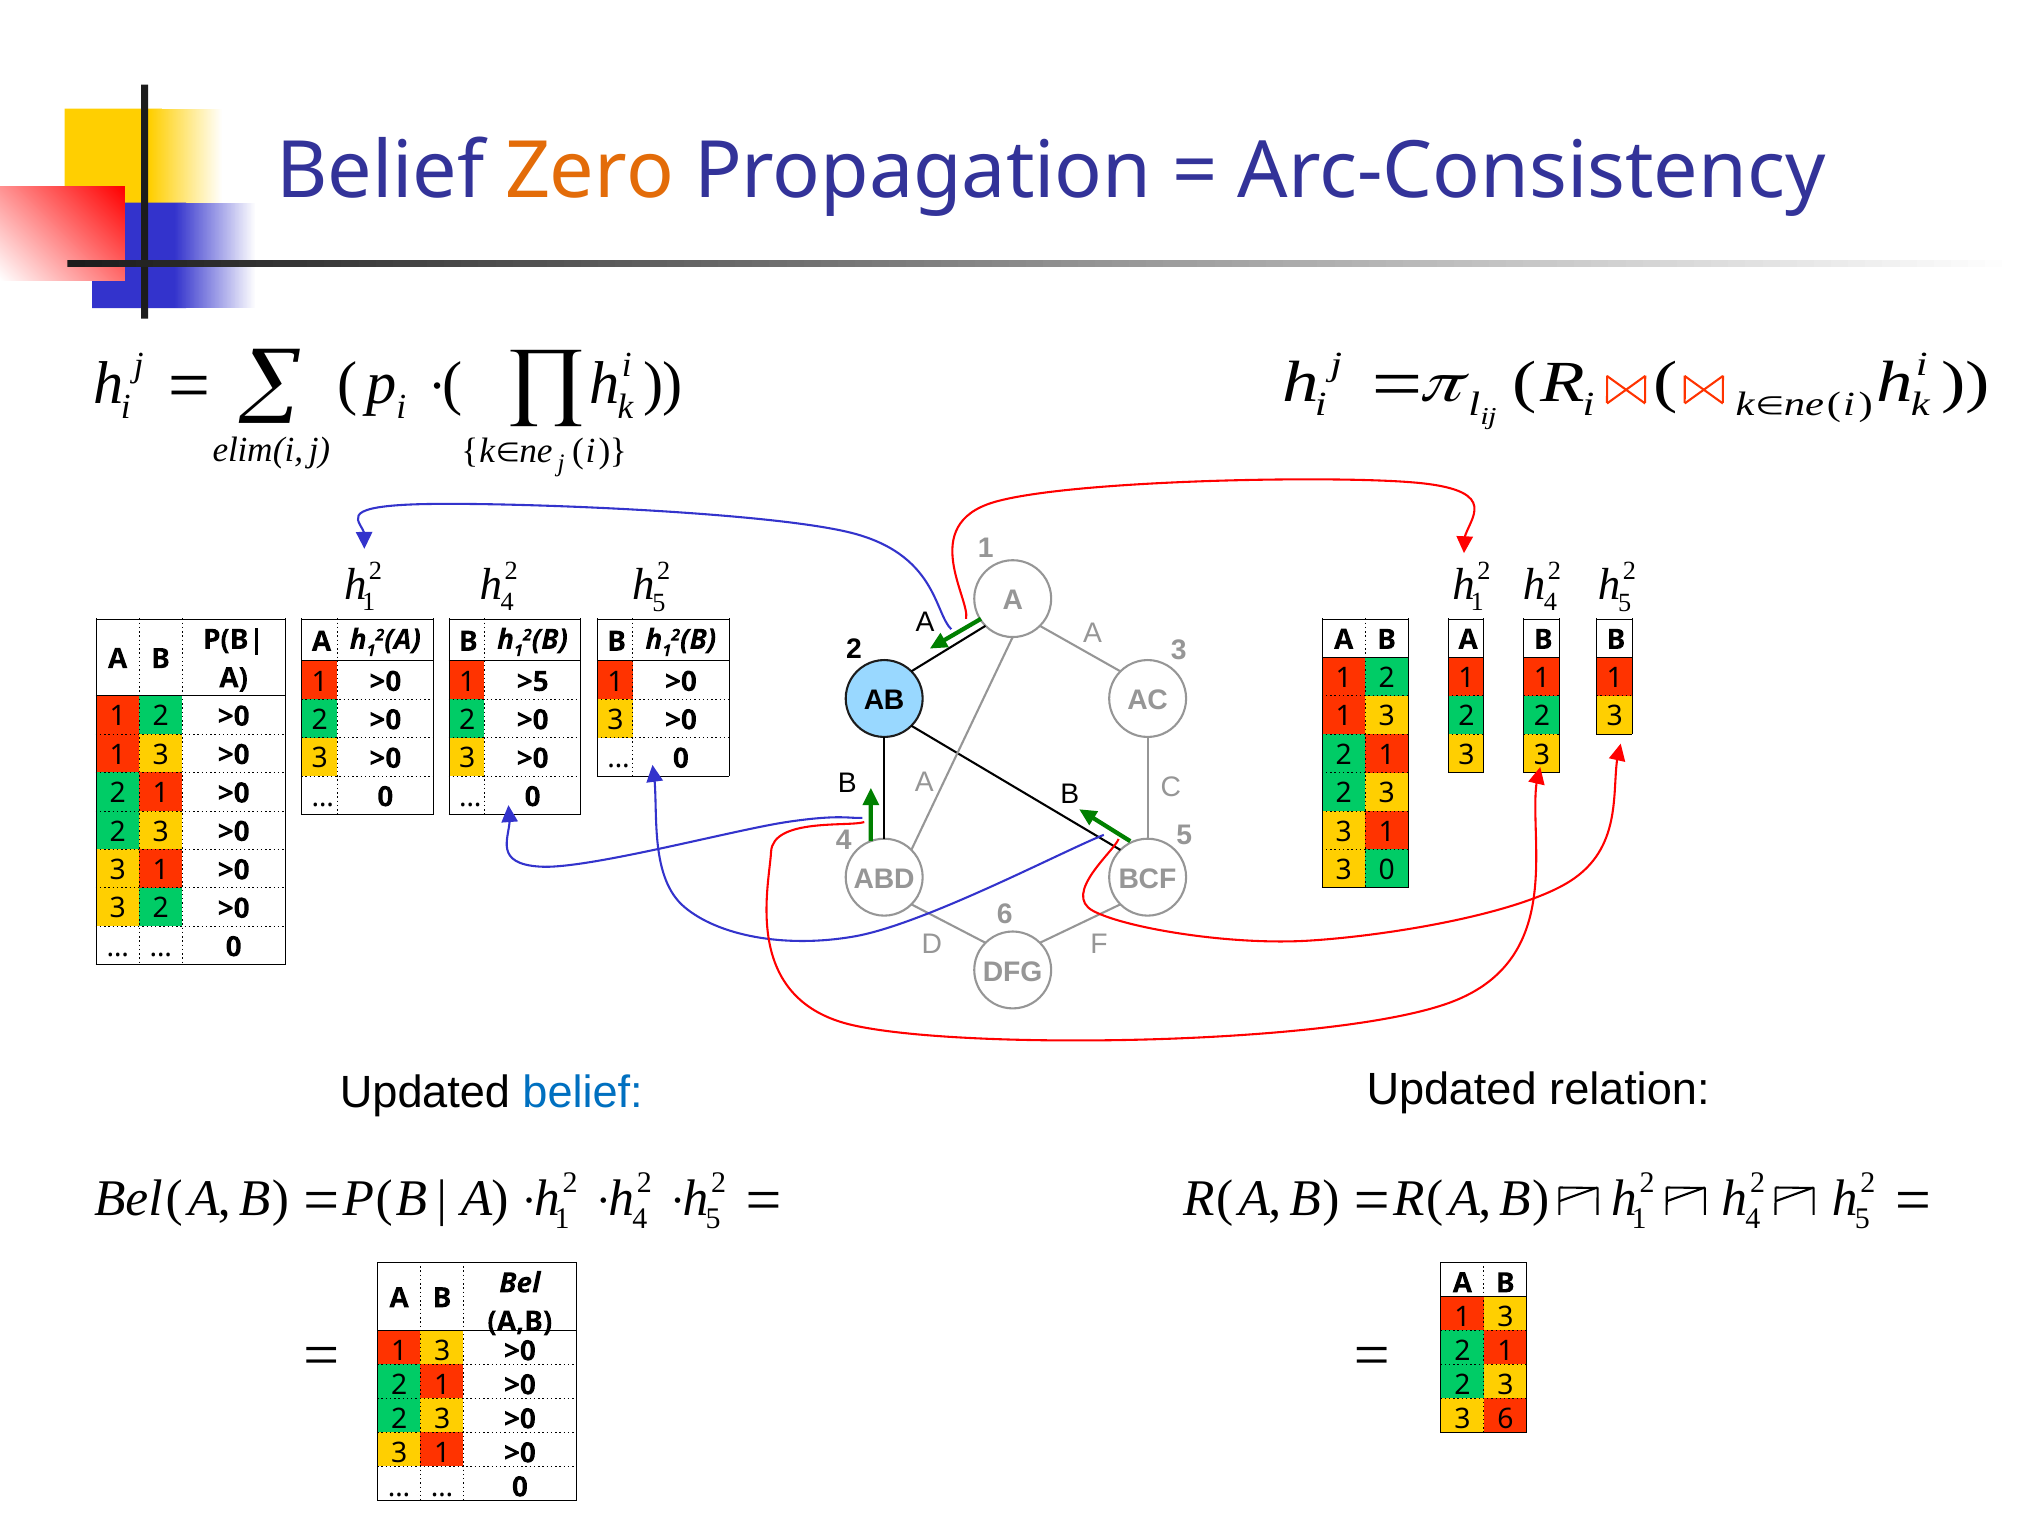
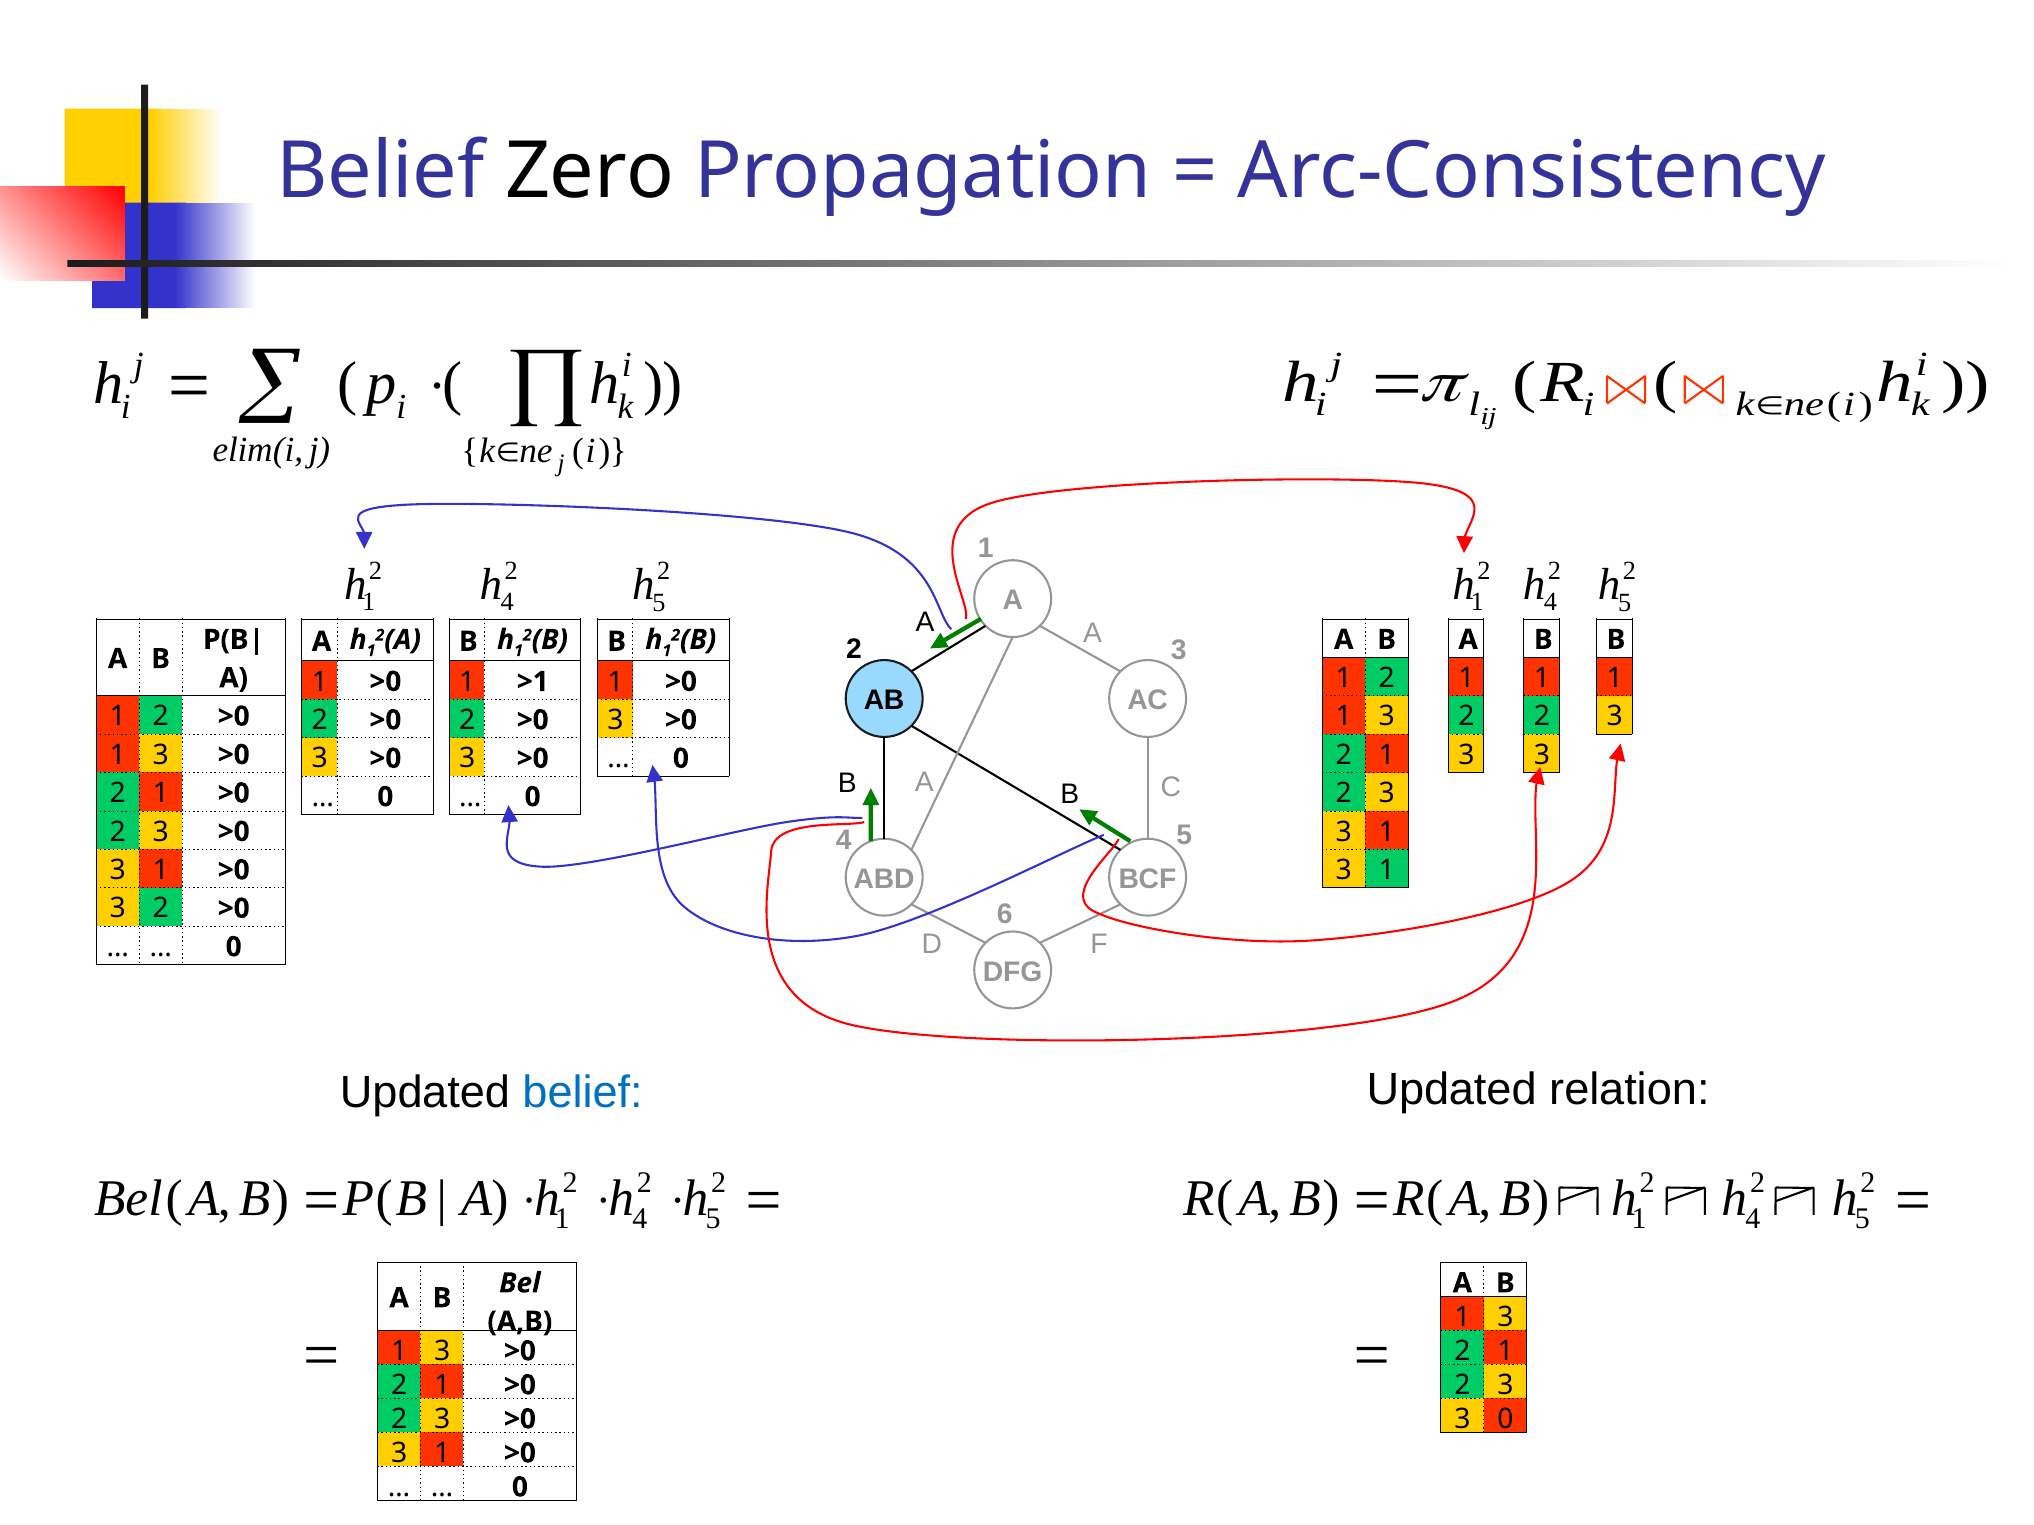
Zero colour: orange -> black (590, 171)
>5: >5 -> >1 (533, 682)
0: 0 -> 1 (1387, 870)
6: 6 -> 0 (1505, 1420)
